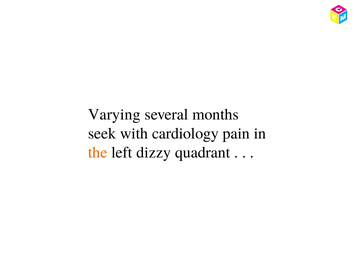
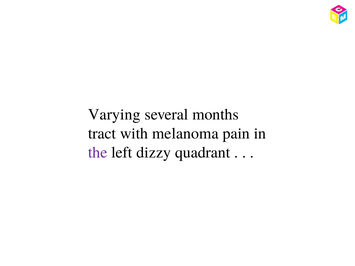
seek: seek -> tract (102, 134)
cardiology: cardiology -> melanoma (185, 134)
the colour: orange -> purple (98, 152)
